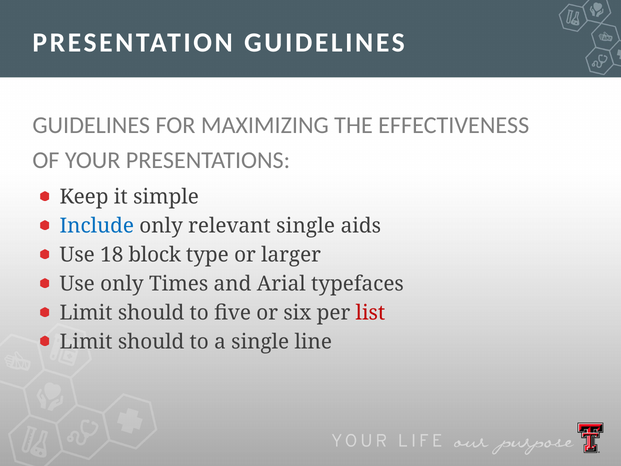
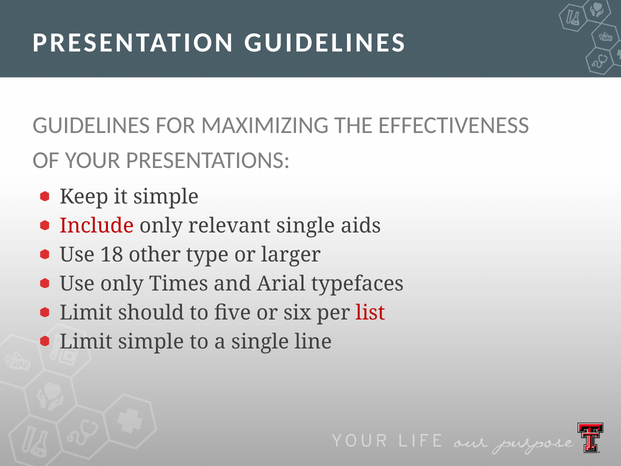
Include colour: blue -> red (97, 226)
block: block -> other (155, 255)
should: should -> simple (151, 342)
